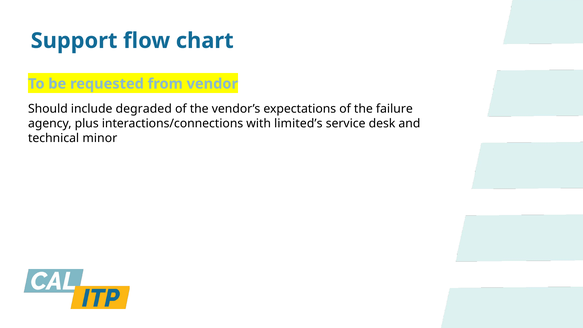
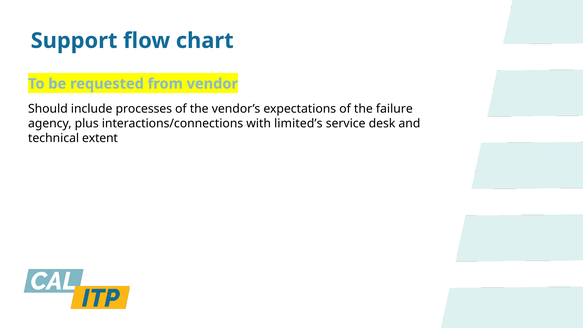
degraded: degraded -> processes (144, 109)
minor: minor -> extent (100, 138)
